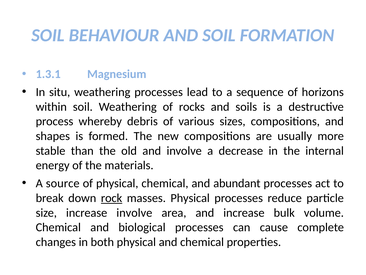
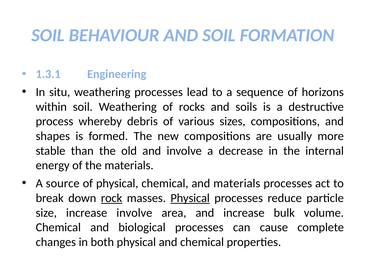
Magnesium: Magnesium -> Engineering (117, 74)
and abundant: abundant -> materials (237, 183)
Physical underline: none -> present (190, 198)
